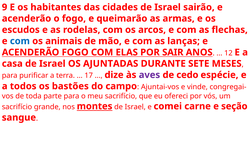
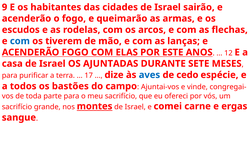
animais: animais -> tiverem (64, 41)
SAIR: SAIR -> ESTE (173, 52)
aves colour: purple -> blue (149, 75)
seção: seção -> ergas (234, 106)
